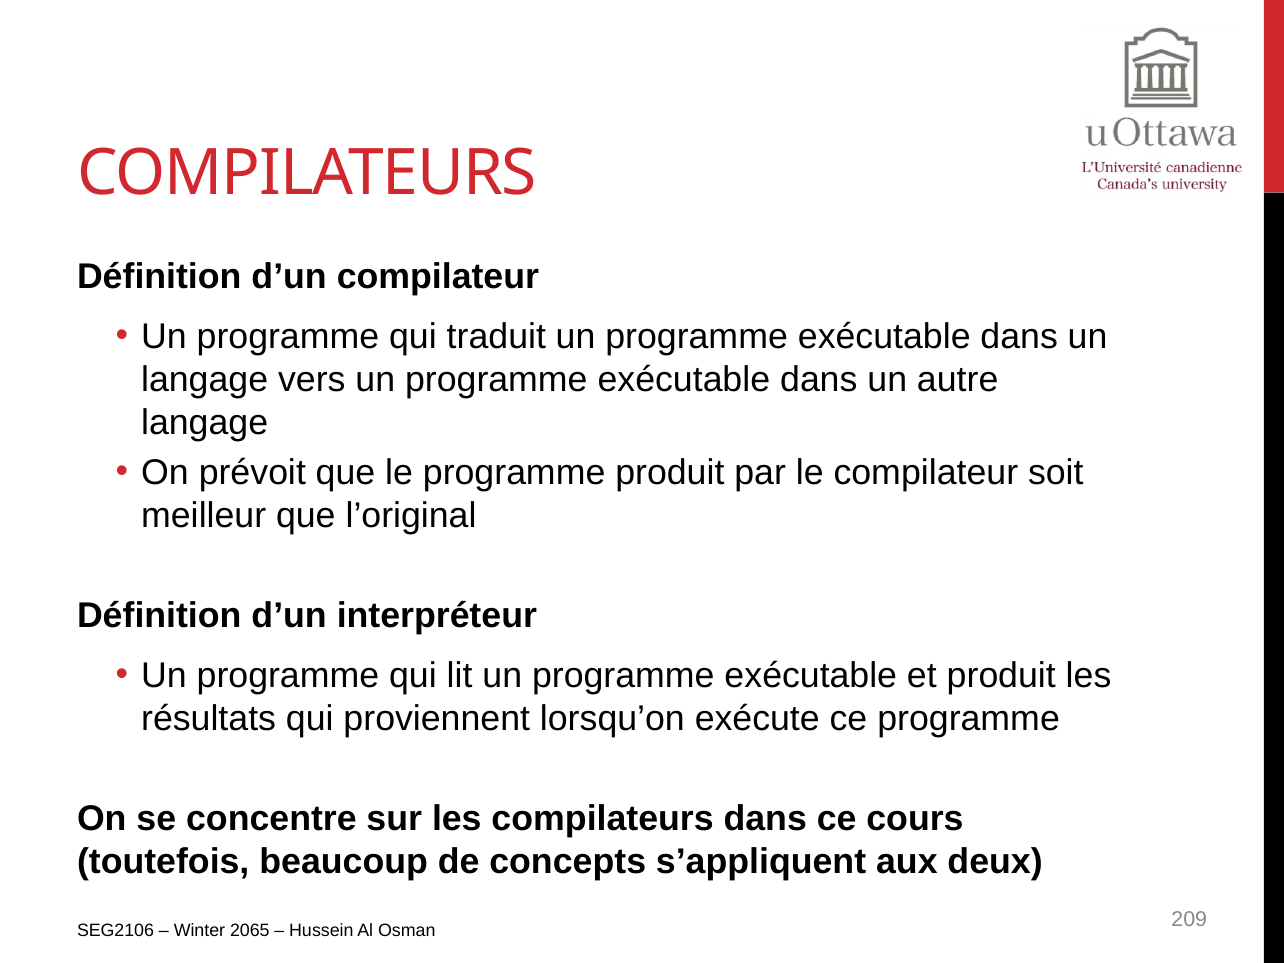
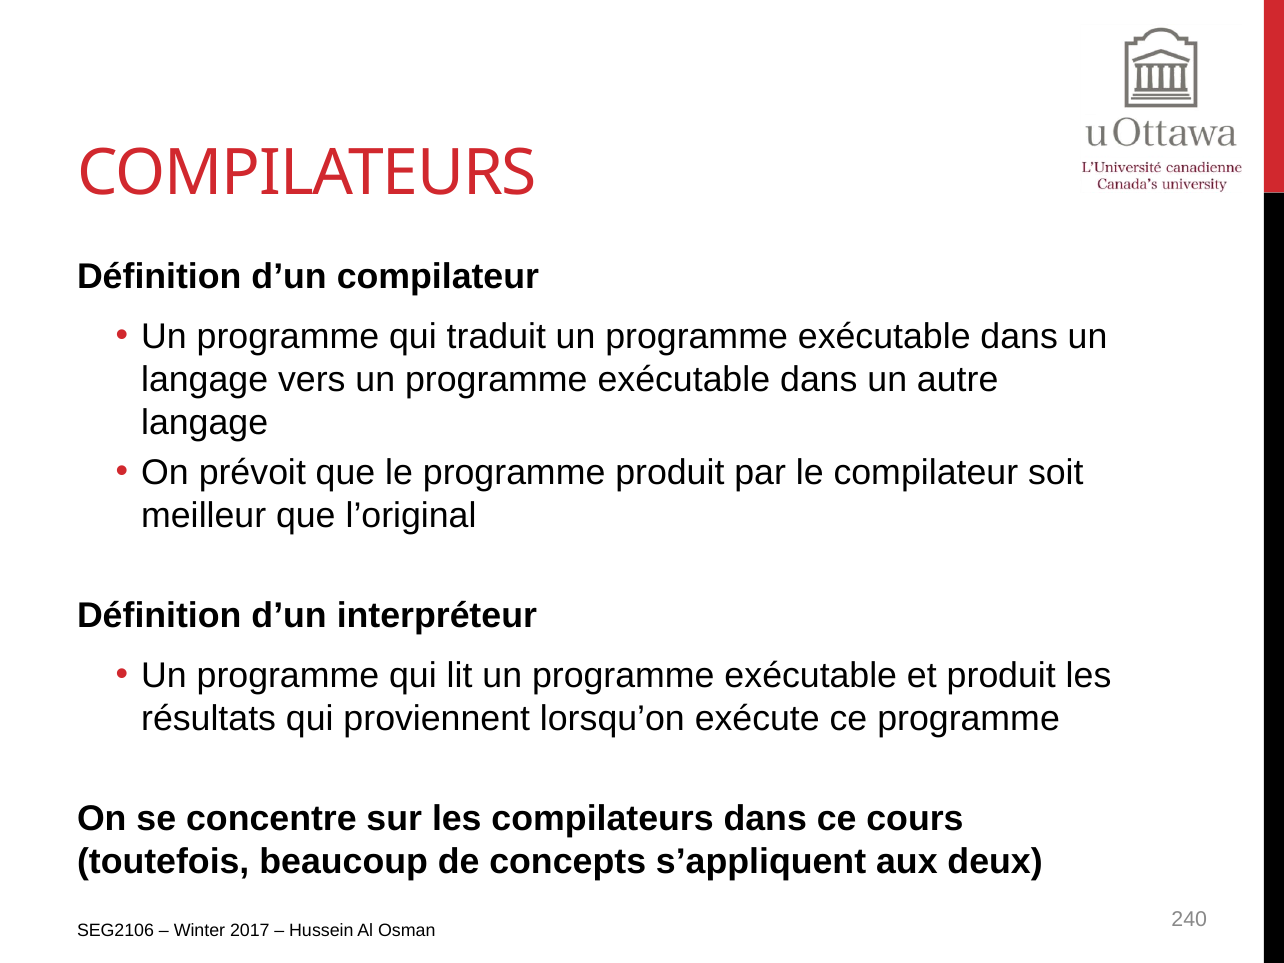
2065: 2065 -> 2017 (250, 930)
209: 209 -> 240 (1189, 920)
